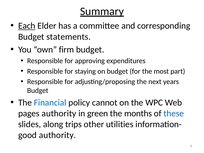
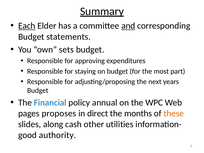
and underline: none -> present (128, 26)
firm: firm -> sets (66, 50)
cannot: cannot -> annual (105, 103)
pages authority: authority -> proposes (59, 113)
green: green -> direct (98, 113)
these colour: blue -> orange (174, 113)
trips: trips -> cash (74, 124)
